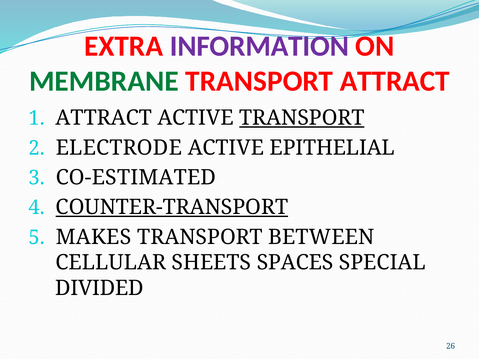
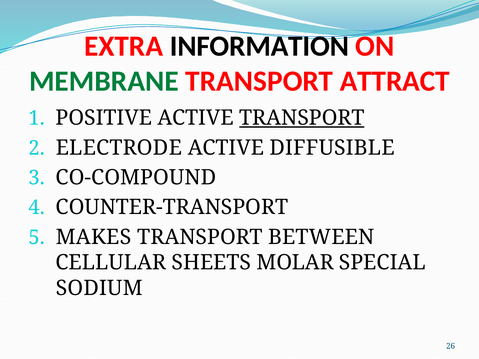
INFORMATION colour: purple -> black (259, 46)
ATTRACT: ATTRACT -> POSITIVE (104, 118)
EPITHELIAL: EPITHELIAL -> DIFFUSIBLE (332, 148)
CO-ESTIMATED: CO-ESTIMATED -> CO-COMPOUND (136, 178)
COUNTER-TRANSPORT underline: present -> none (172, 207)
SPACES: SPACES -> MOLAR (295, 263)
DIVIDED: DIVIDED -> SODIUM (99, 288)
